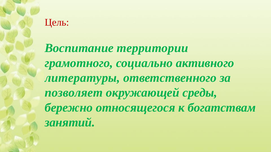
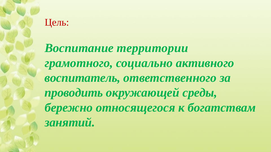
литературы: литературы -> воспитатель (83, 78)
позволяет: позволяет -> проводить (74, 93)
